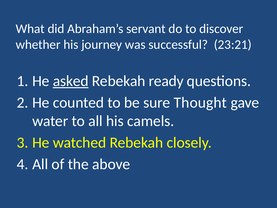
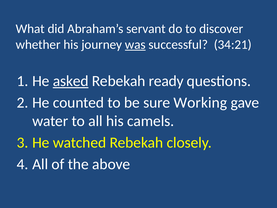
was underline: none -> present (135, 45)
23:21: 23:21 -> 34:21 (233, 45)
Thought: Thought -> Working (200, 102)
